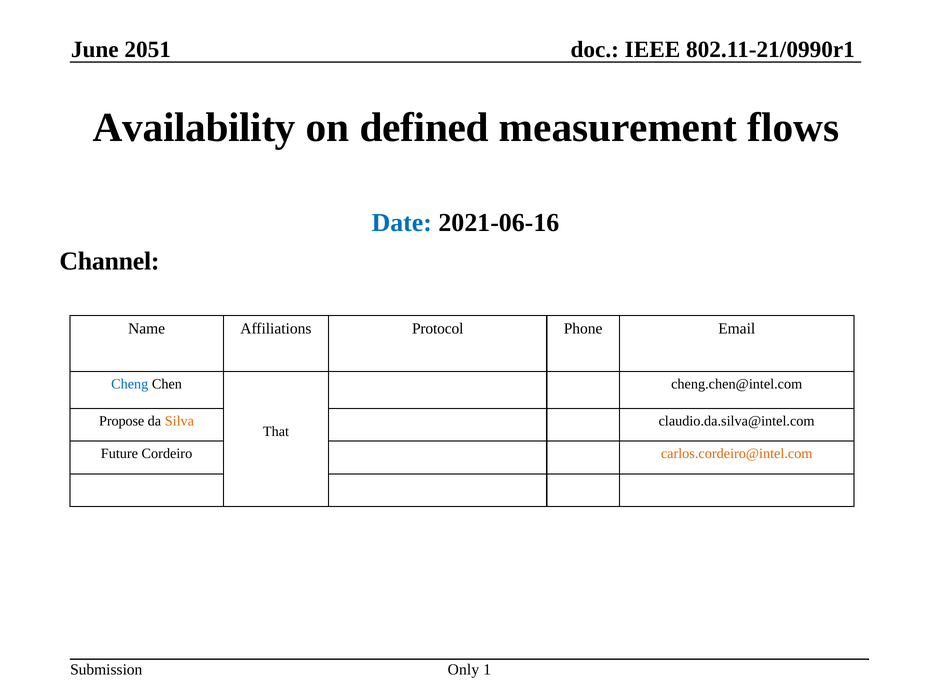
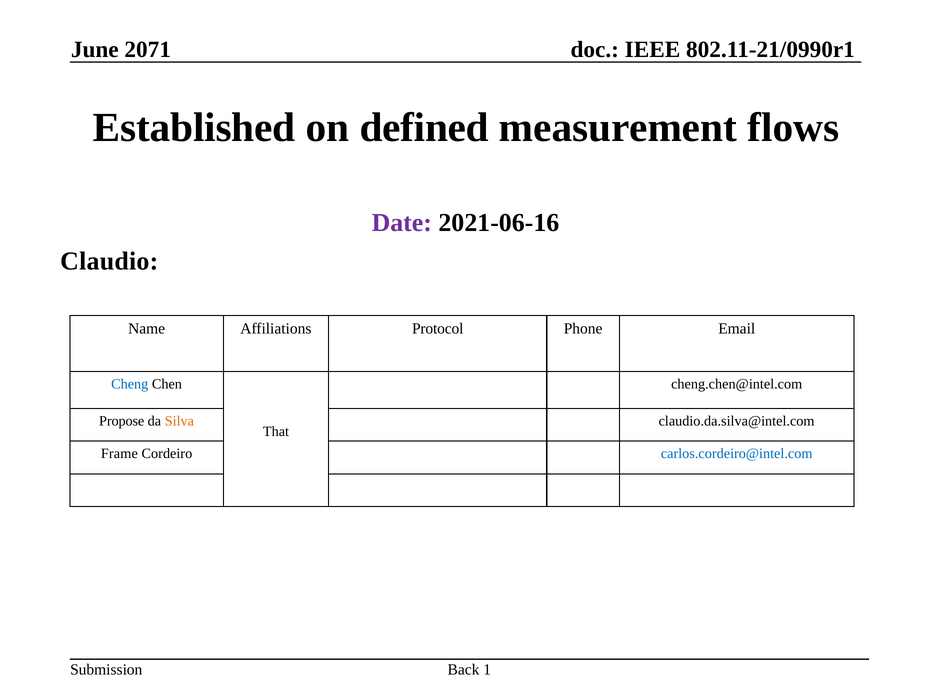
2051: 2051 -> 2071 (148, 50)
Availability: Availability -> Established (194, 128)
Date colour: blue -> purple (402, 223)
Channel: Channel -> Claudio (109, 261)
Future: Future -> Frame (119, 454)
carlos.cordeiro@intel.com colour: orange -> blue (737, 454)
Only: Only -> Back (464, 670)
